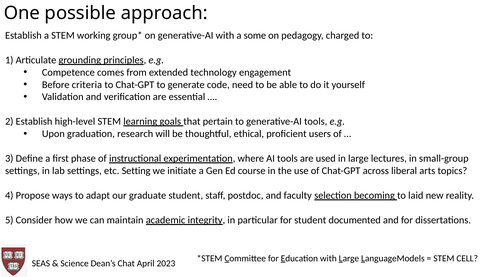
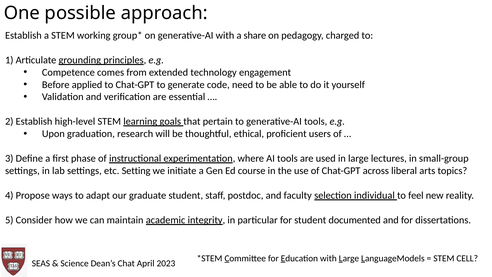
some: some -> share (255, 35)
criteria: criteria -> applied (87, 85)
becoming: becoming -> individual (374, 195)
laid: laid -> feel (416, 195)
